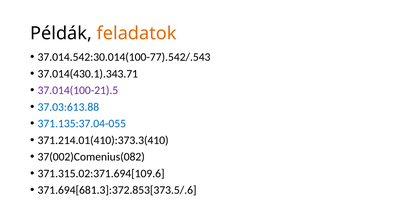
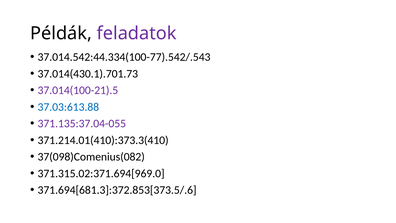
feladatok colour: orange -> purple (137, 33)
37.014.542:30.014(100-77).542/.543: 37.014.542:30.014(100-77).542/.543 -> 37.014.542:44.334(100-77).542/.543 (124, 57)
37.014(430.1).343.71: 37.014(430.1).343.71 -> 37.014(430.1).701.73 (88, 74)
371.135:37.04-055 colour: blue -> purple (82, 123)
37(002)Comenius(082: 37(002)Comenius(082 -> 37(098)Comenius(082 (91, 157)
371.315.02:371.694[109.6: 371.315.02:371.694[109.6 -> 371.315.02:371.694[969.0 (101, 173)
